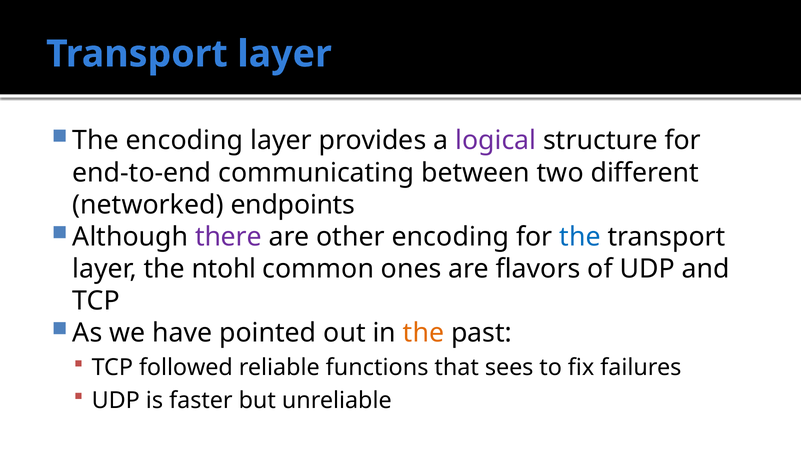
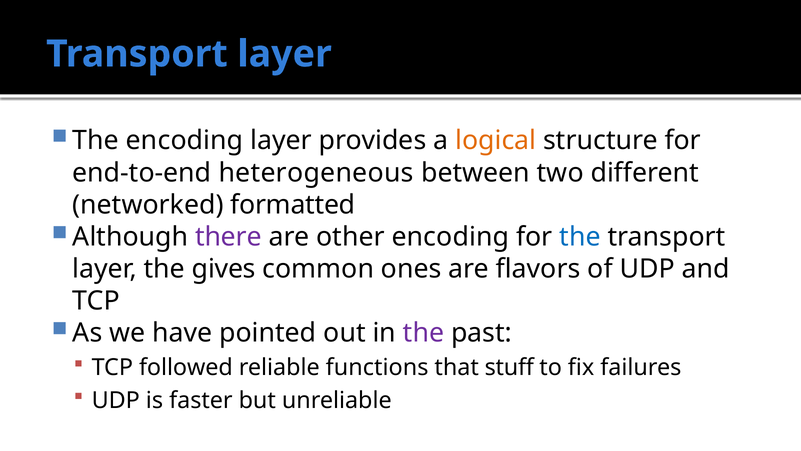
logical colour: purple -> orange (496, 141)
communicating: communicating -> heterogeneous (316, 173)
endpoints: endpoints -> formatted (293, 205)
ntohl: ntohl -> gives (224, 269)
the colour: orange -> purple (424, 333)
sees: sees -> stuff (509, 367)
